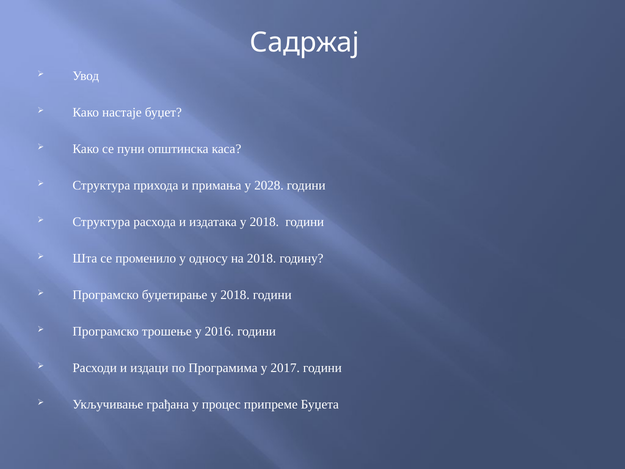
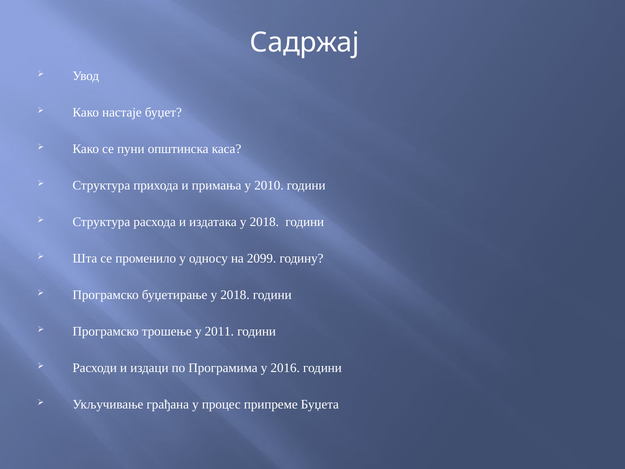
2028: 2028 -> 2010 (269, 185)
на 2018: 2018 -> 2099 (262, 258)
2016: 2016 -> 2011 (219, 331)
2017: 2017 -> 2016 (285, 368)
